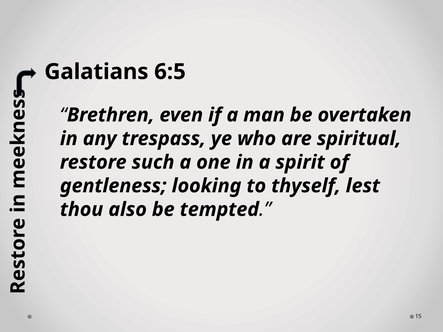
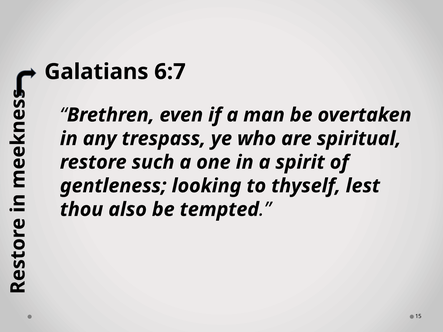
6:5: 6:5 -> 6:7 (170, 72)
